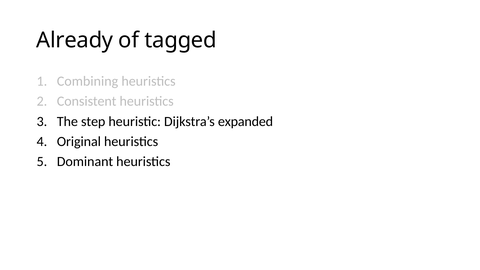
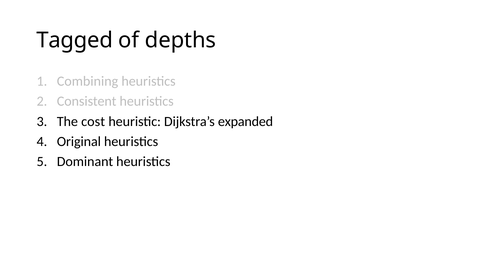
Already: Already -> Tagged (75, 40)
tagged: tagged -> depths (181, 40)
step: step -> cost (93, 121)
